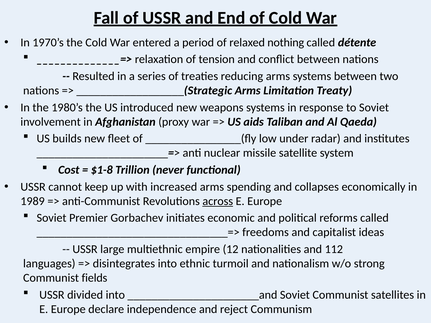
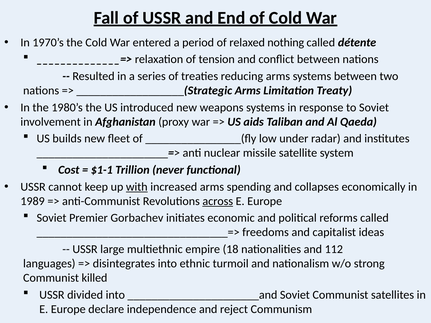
$1-8: $1-8 -> $1-1 (102, 170)
with underline: none -> present (137, 187)
12: 12 -> 18 (231, 249)
fields: fields -> killed (94, 278)
